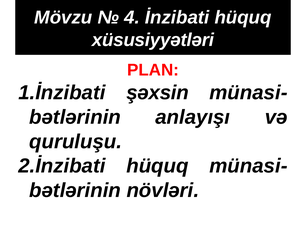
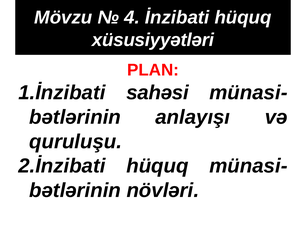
şəxsin: şəxsin -> sahəsi (158, 93)
